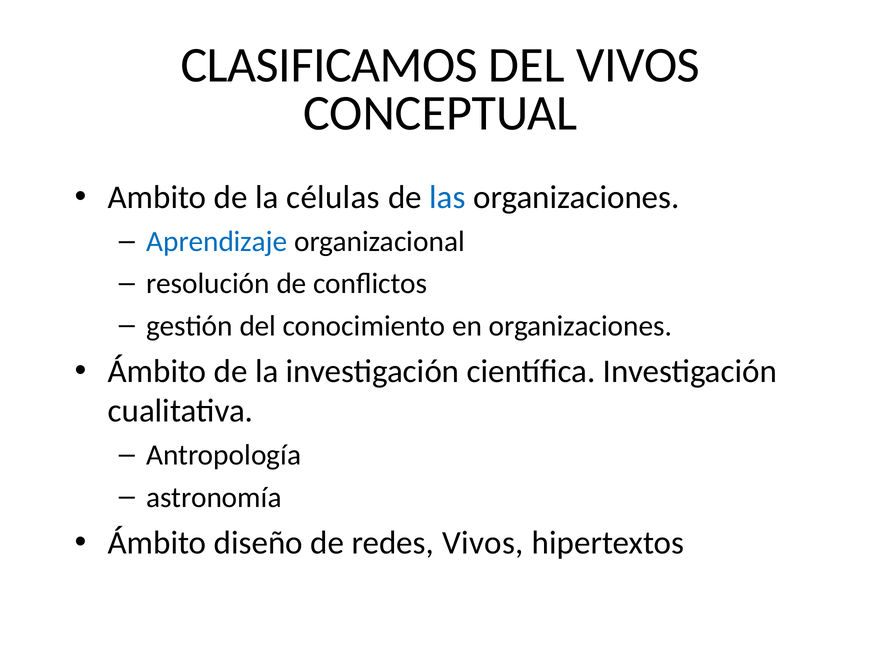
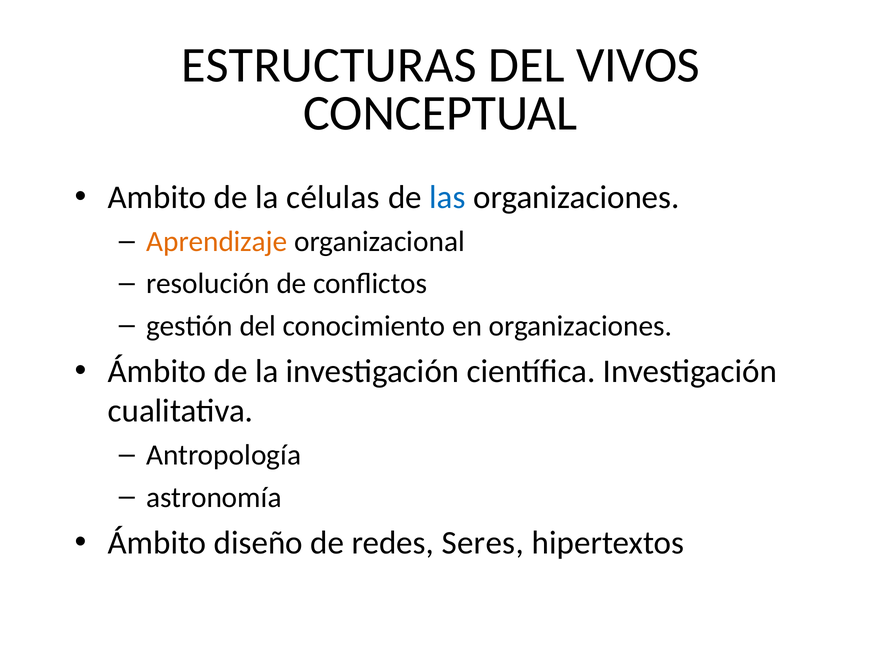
CLASIFICAMOS: CLASIFICAMOS -> ESTRUCTURAS (329, 65)
Aprendizaje colour: blue -> orange (217, 241)
redes Vivos: Vivos -> Seres (483, 543)
